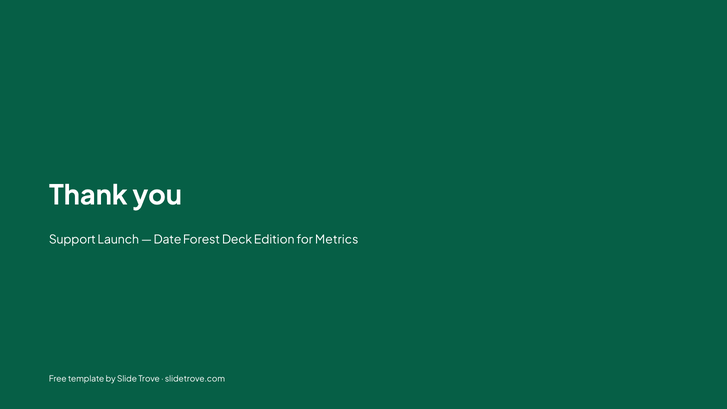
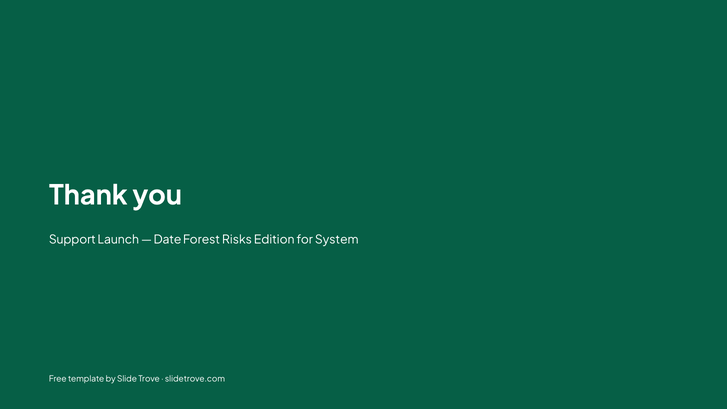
Deck: Deck -> Risks (237, 240)
Metrics: Metrics -> System (337, 240)
